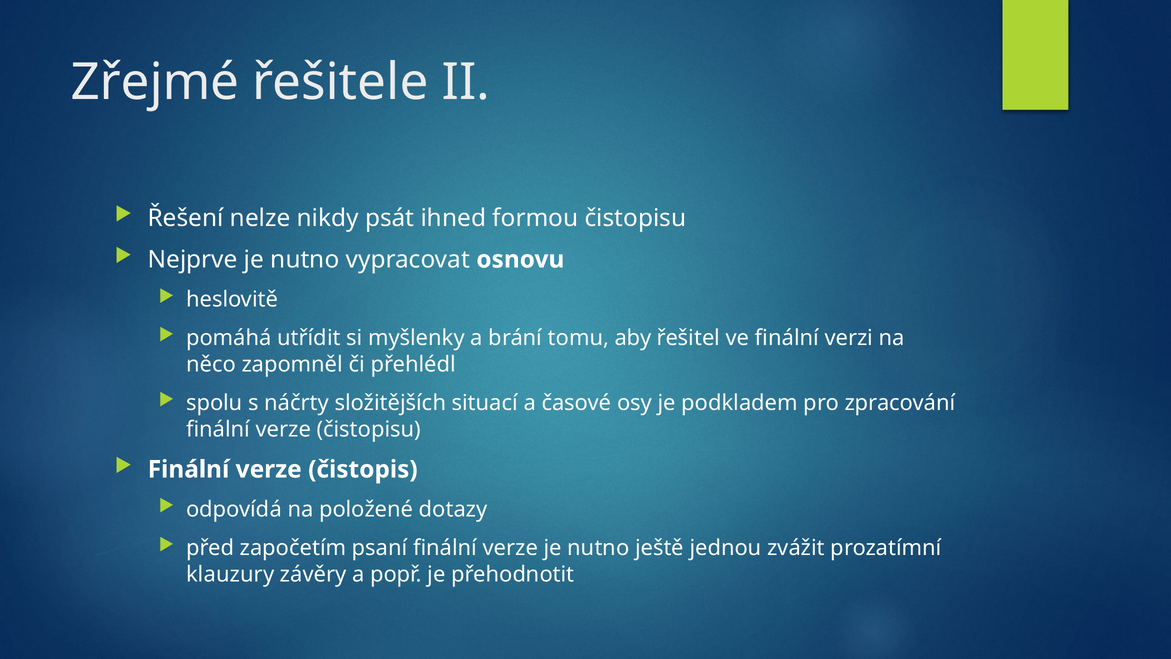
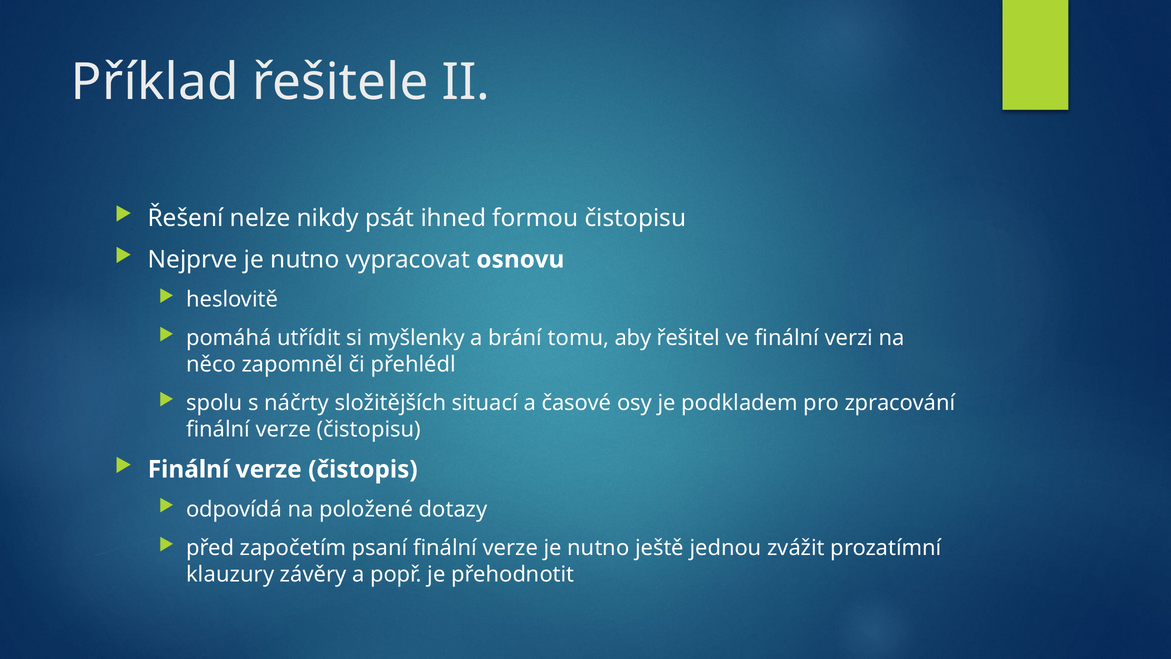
Zřejmé: Zřejmé -> Příklad (155, 82)
